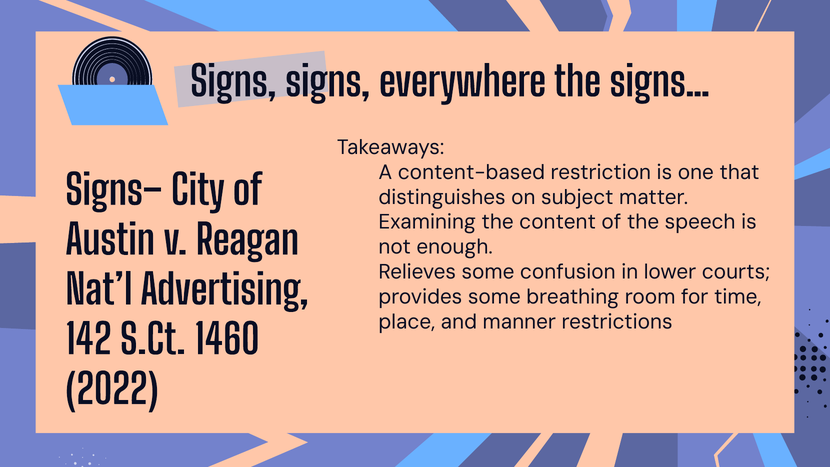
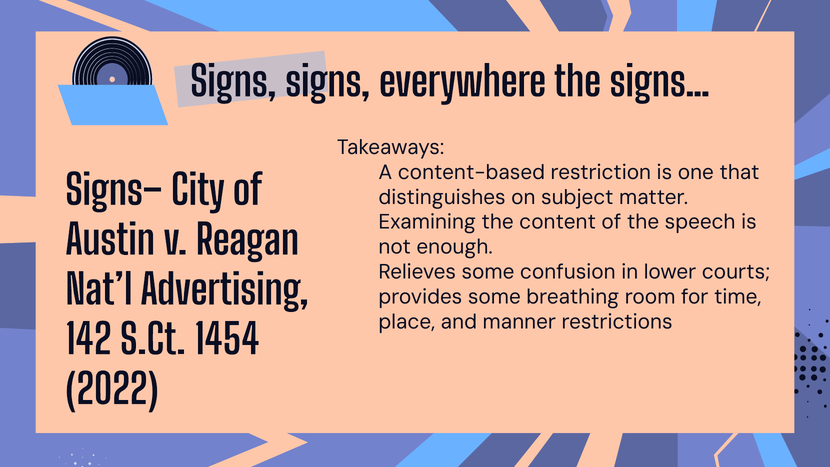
1460: 1460 -> 1454 (227, 340)
